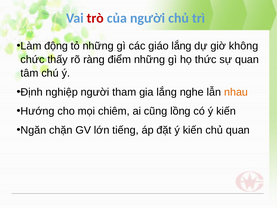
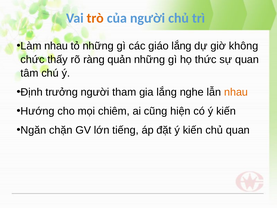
trò colour: red -> orange (95, 18)
Làm động: động -> nhau (56, 46)
điểm: điểm -> quản (119, 59)
nghiệp: nghiệp -> trưởng (62, 92)
lồng: lồng -> hiện (180, 111)
